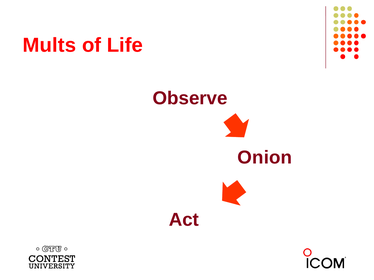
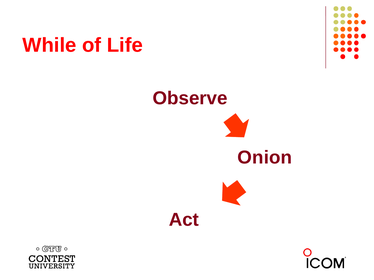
Mults: Mults -> While (49, 45)
